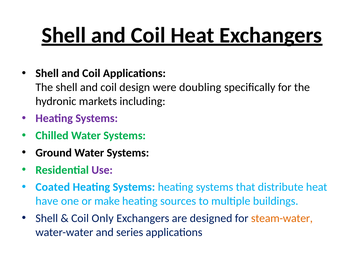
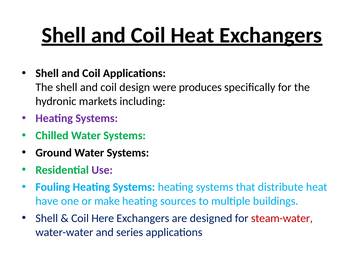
doubling: doubling -> produces (200, 87)
Coated: Coated -> Fouling (53, 187)
Only: Only -> Here (103, 218)
steam-water colour: orange -> red (282, 218)
